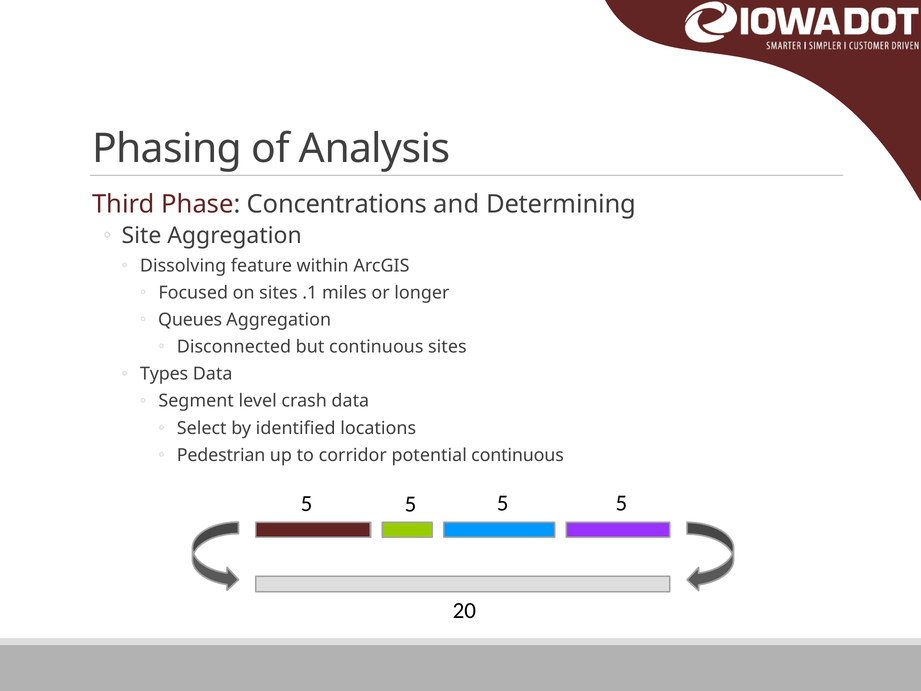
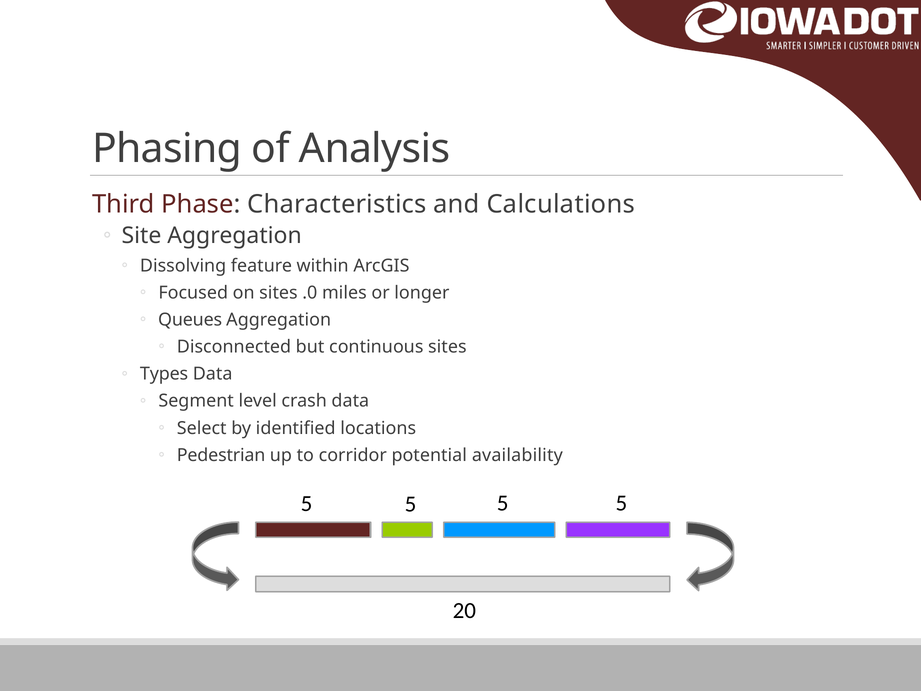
Concentrations: Concentrations -> Characteristics (337, 204)
Determining: Determining -> Calculations (561, 204)
.1: .1 -> .0 (310, 293)
potential continuous: continuous -> availability (517, 455)
